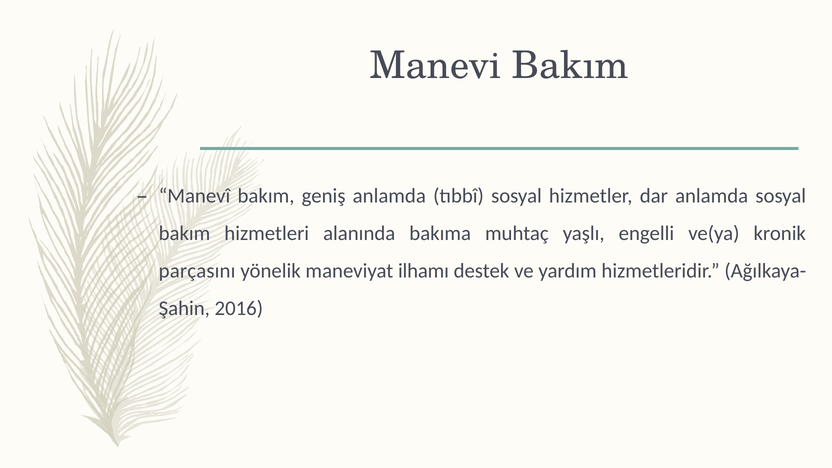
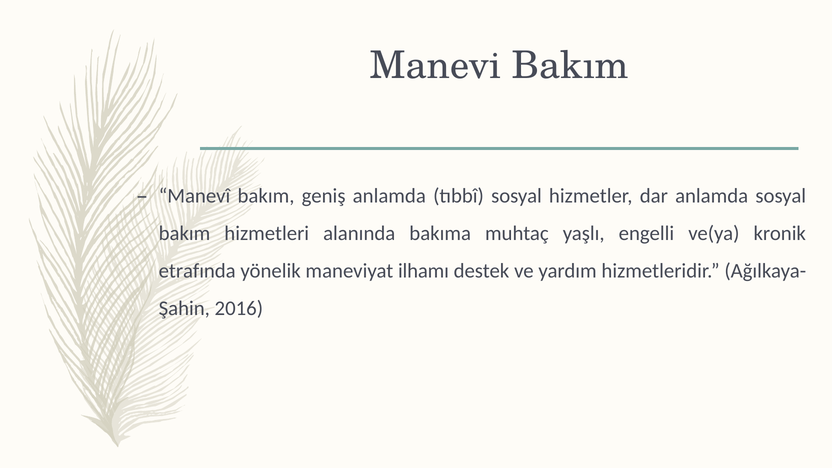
parçasını: parçasını -> etrafında (197, 271)
